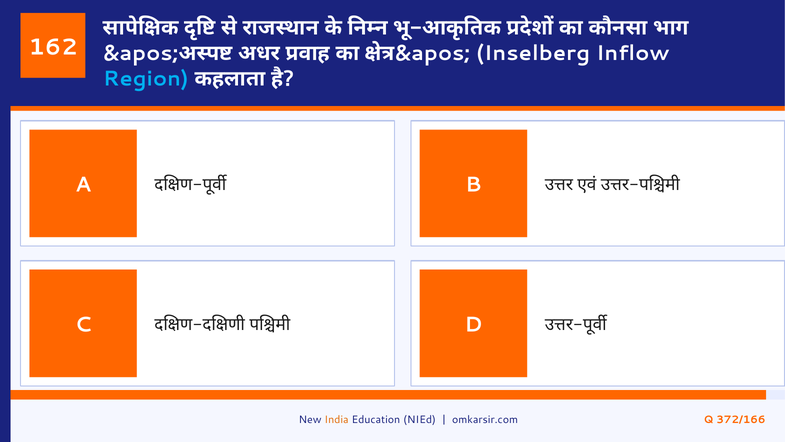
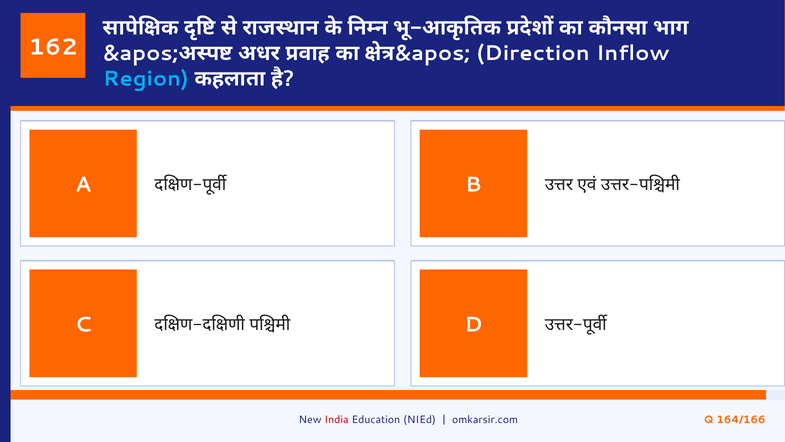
Inselberg: Inselberg -> Direction (533, 53)
India colour: orange -> red (337, 419)
372/166: 372/166 -> 164/166 (741, 419)
